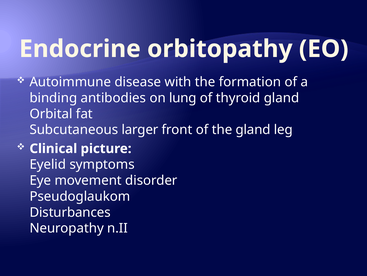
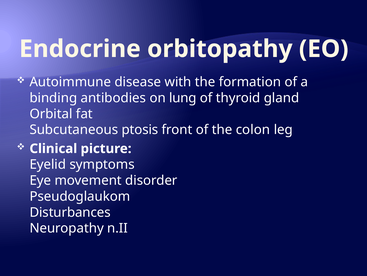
larger: larger -> ptosis (140, 130)
the gland: gland -> colon (253, 130)
